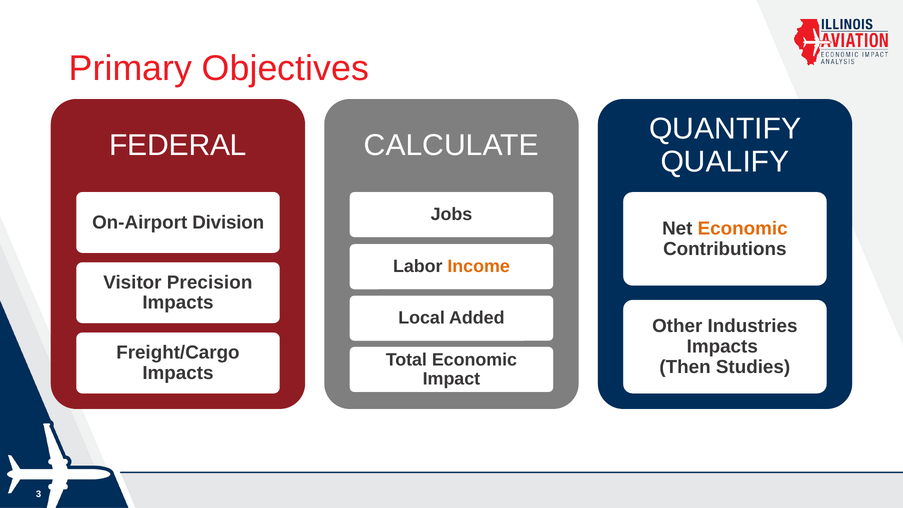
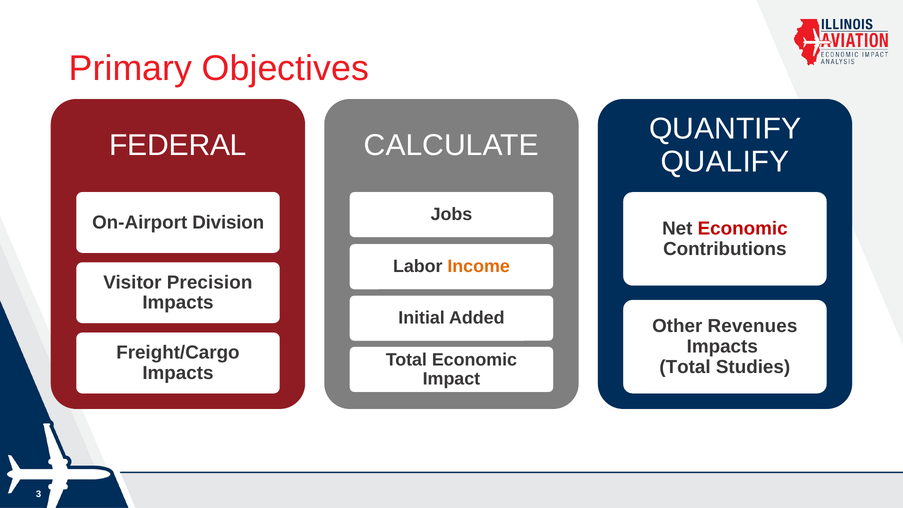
Economic colour: orange -> red (743, 229)
Local: Local -> Initial (422, 318)
Industries: Industries -> Revenues (752, 326)
Then: Then -> Total (685, 367)
